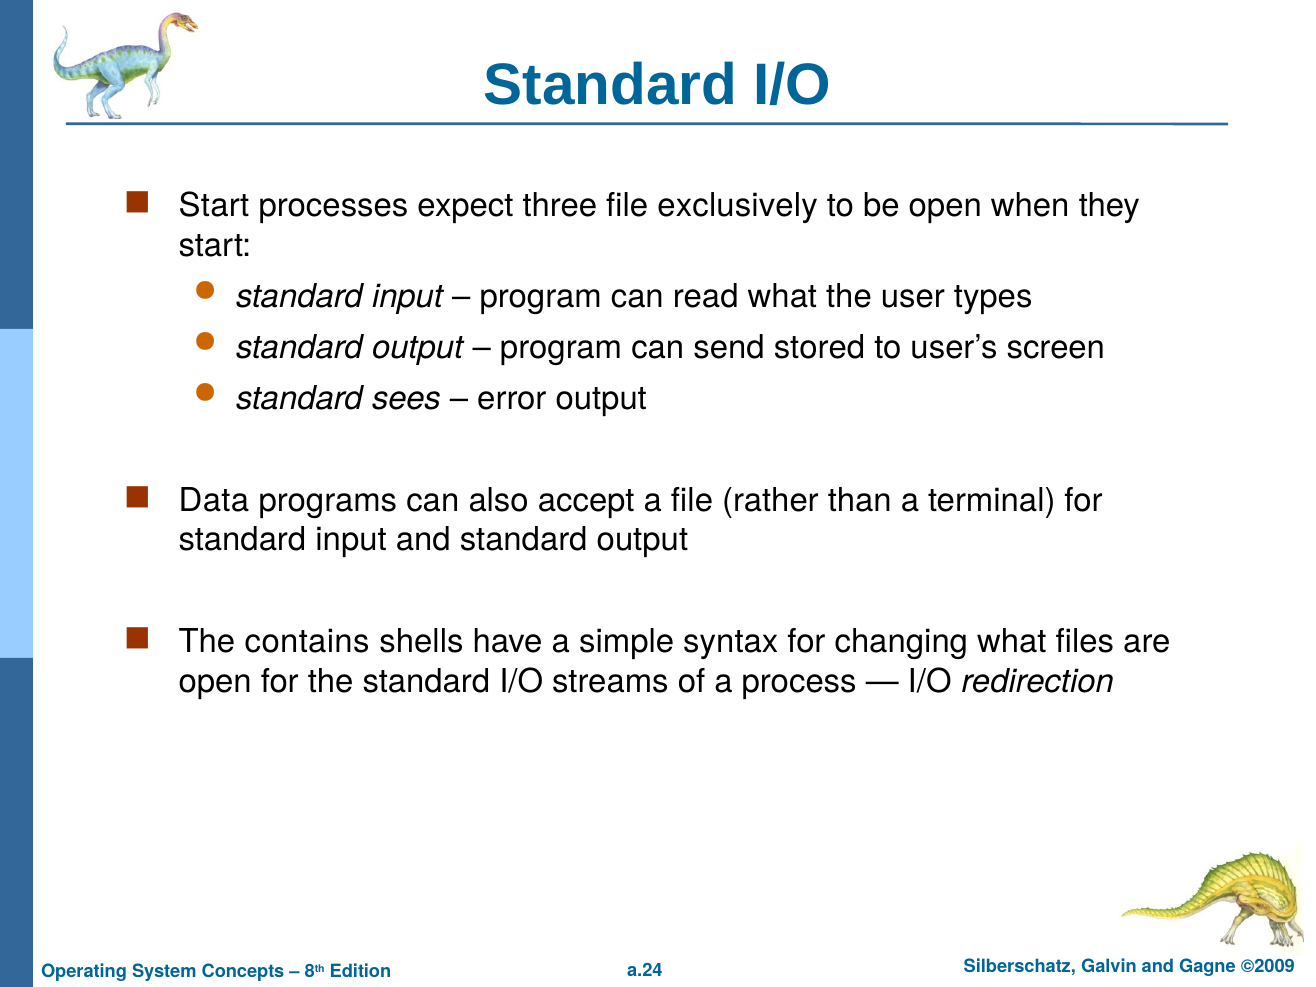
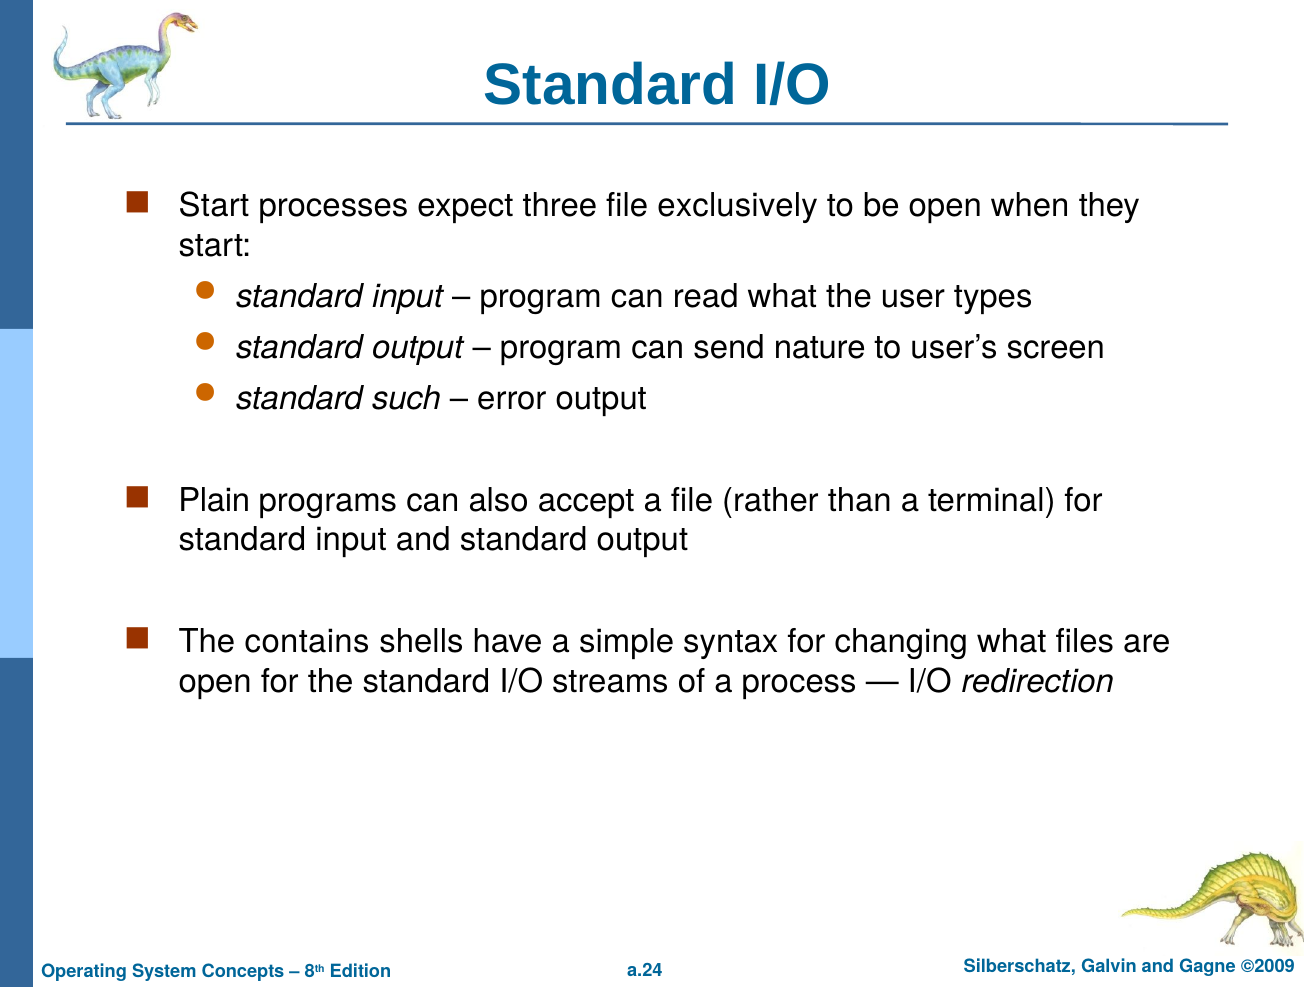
stored: stored -> nature (820, 348)
sees: sees -> such (406, 399)
Data: Data -> Plain (214, 501)
